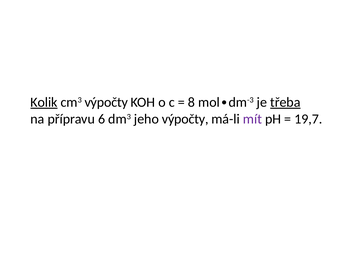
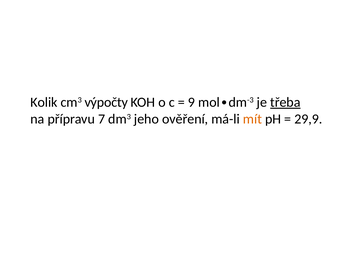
Kolik underline: present -> none (44, 102)
8: 8 -> 9 (191, 102)
6: 6 -> 7 (102, 119)
jeho výpočty: výpočty -> ověření (185, 119)
mít colour: purple -> orange (252, 119)
19,7: 19,7 -> 29,9 (308, 119)
